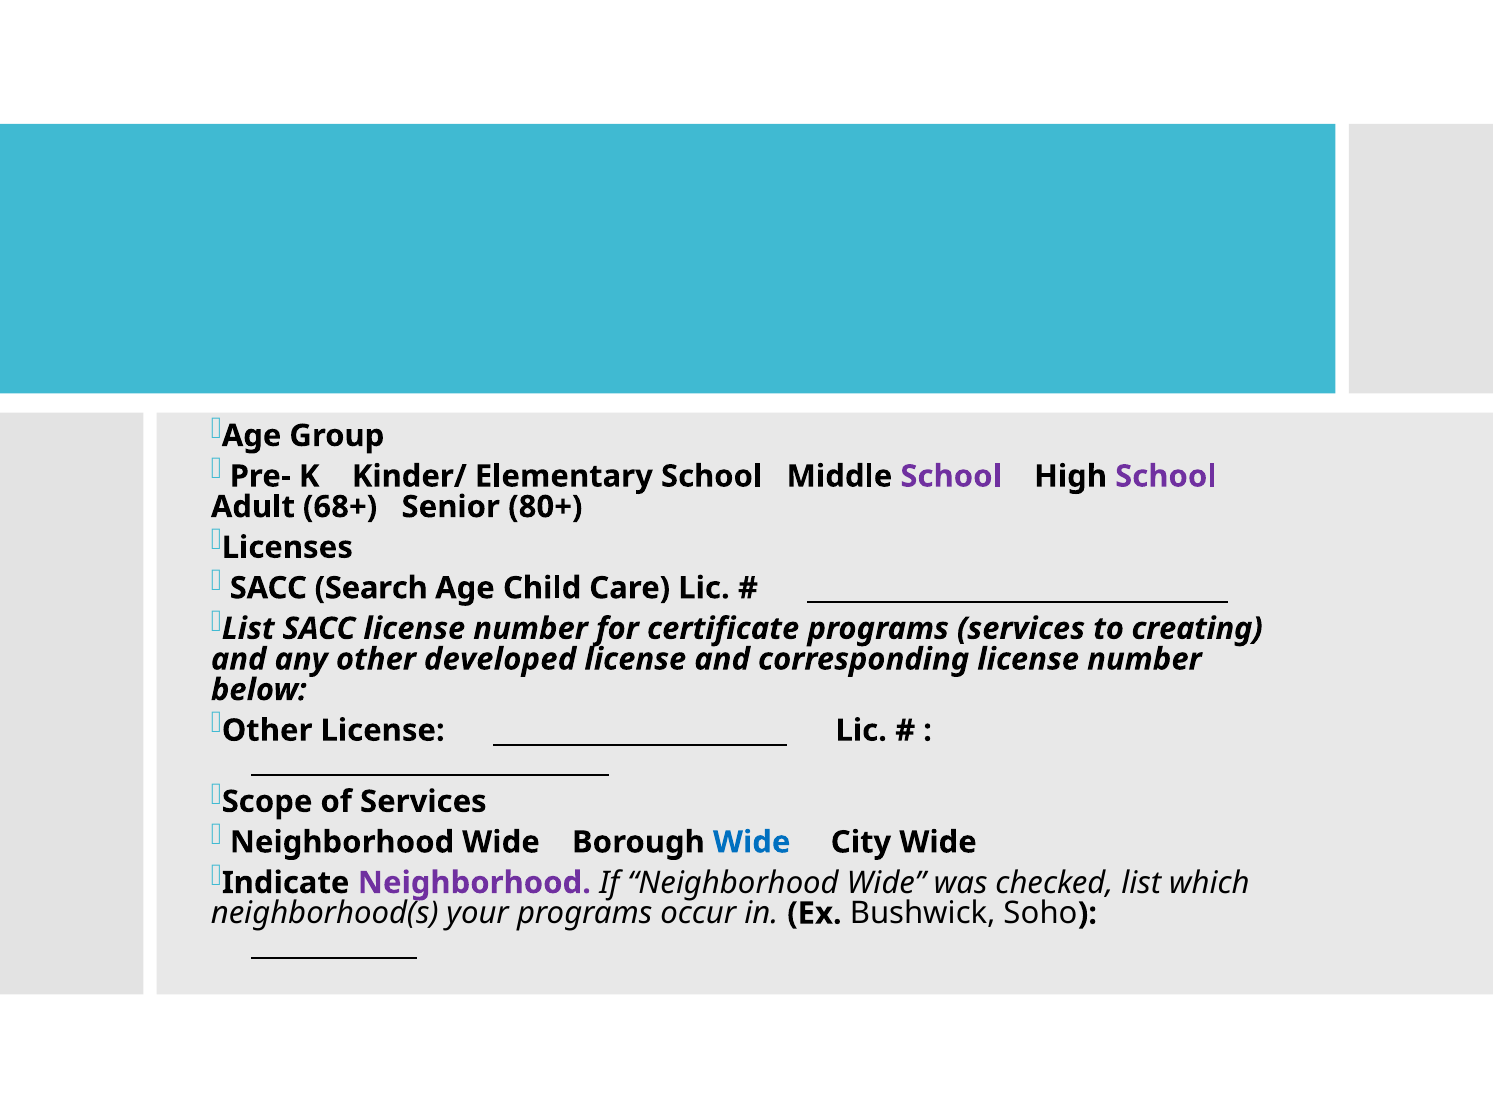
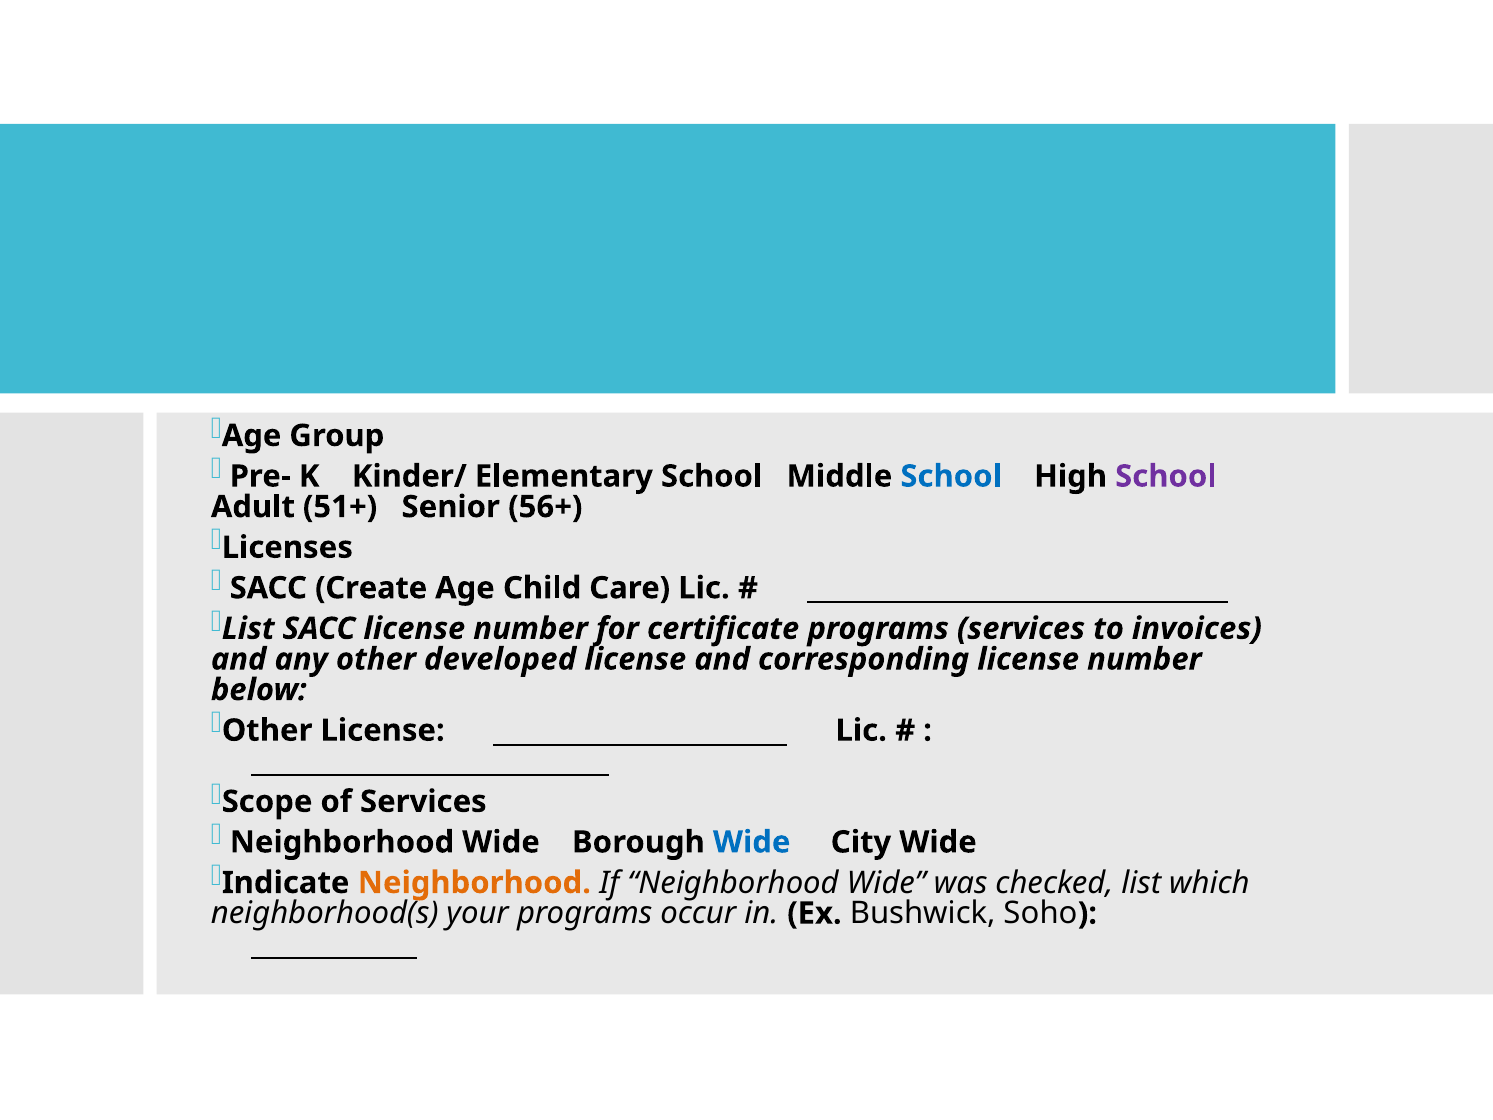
School colour: purple -> blue (951, 476)
68+: 68+ -> 51+ (340, 507)
80+: 80+ -> 56+ (545, 507)
Search: Search -> Create (371, 588)
creating: creating -> invoices (1197, 628)
Neighborhood colour: purple -> orange (474, 883)
